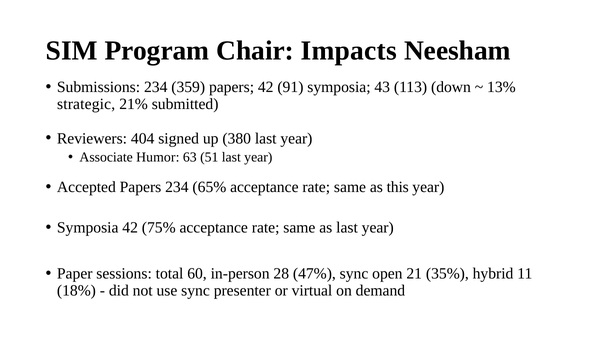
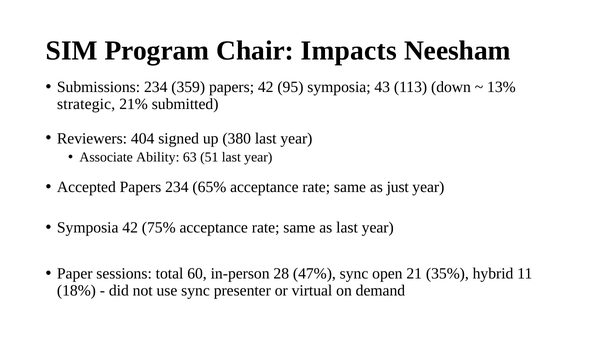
91: 91 -> 95 (290, 87)
Humor: Humor -> Ability (158, 157)
this: this -> just (398, 187)
